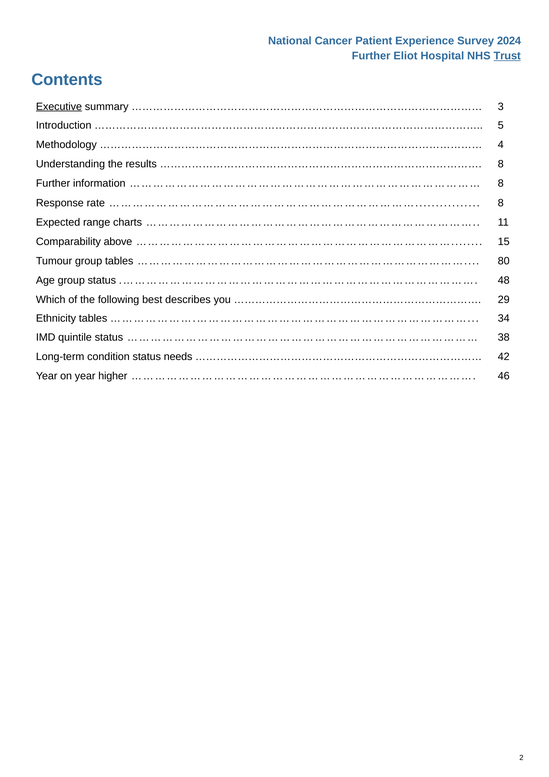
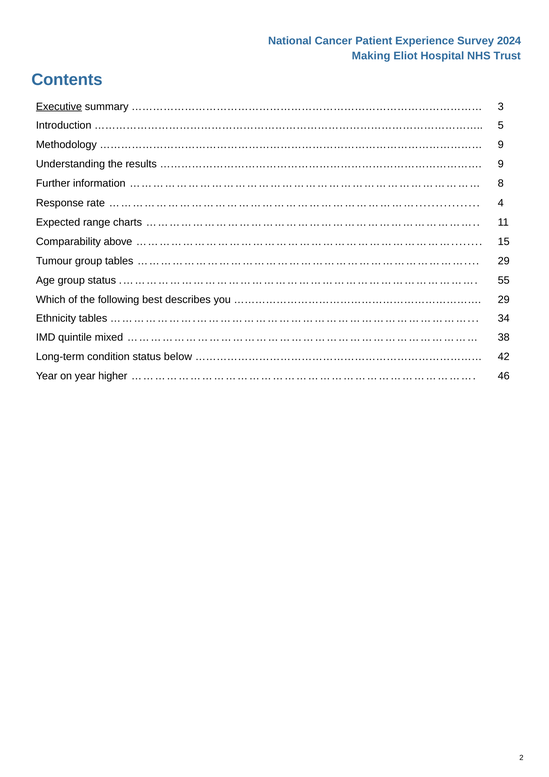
Further: Further -> Making (371, 56)
Trust underline: present -> none (507, 56)
4: 4 -> 9 (501, 145)
8: 8 -> 9 (501, 164)
8: 8 -> 4 (501, 203)
80: 80 -> 29 (504, 261)
48: 48 -> 55 (504, 280)
quintile status: status -> mixed (109, 337)
needs: needs -> below (178, 357)
